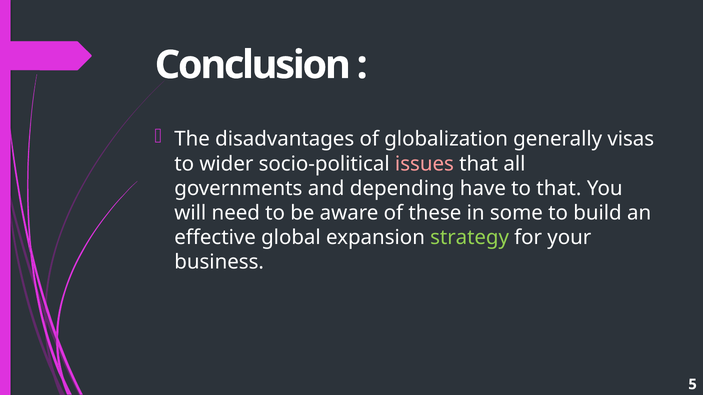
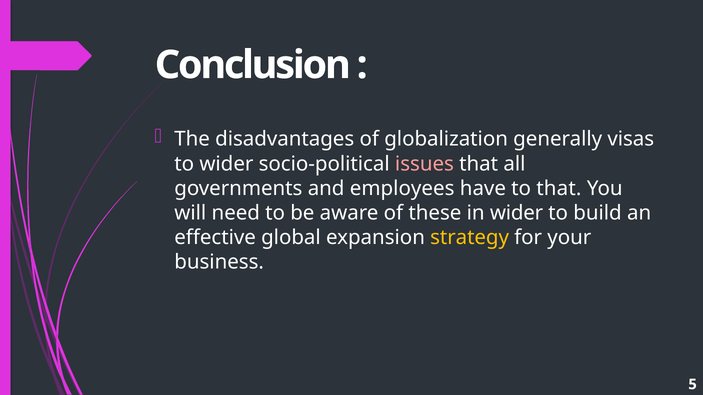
depending: depending -> employees (402, 188)
in some: some -> wider (517, 213)
strategy colour: light green -> yellow (470, 238)
